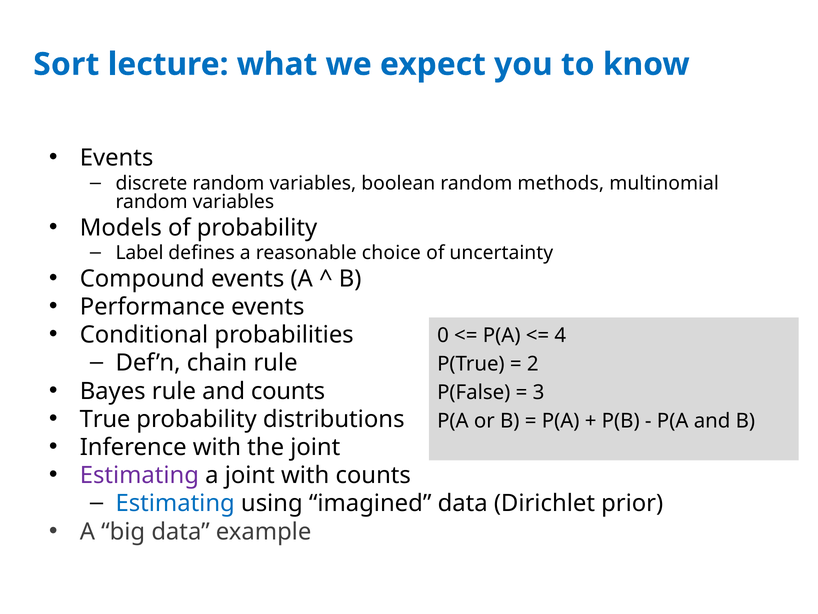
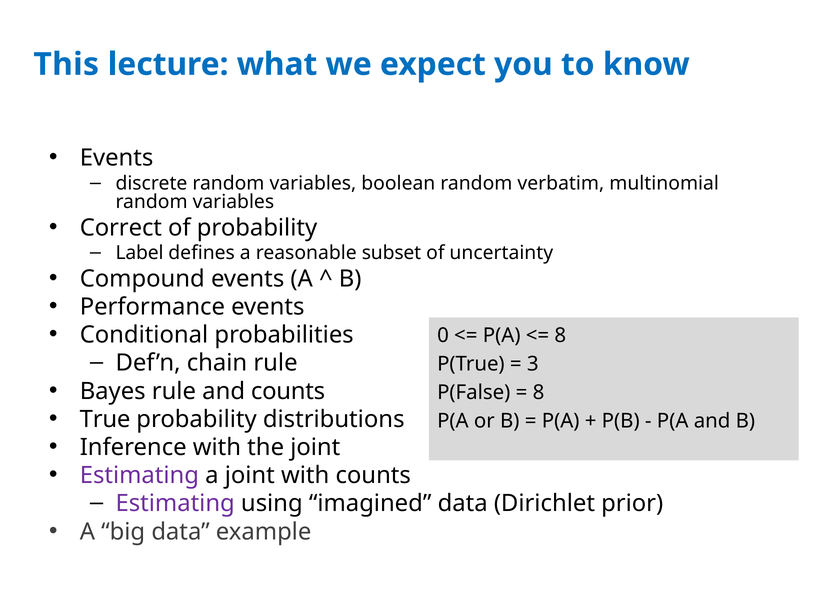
Sort: Sort -> This (66, 64)
methods: methods -> verbatim (561, 183)
Models: Models -> Correct (121, 228)
choice: choice -> subset (391, 253)
4: 4 -> 8 (560, 335)
2: 2 -> 3 (533, 364)
3: 3 -> 8 (538, 392)
Estimating colour: blue -> purple (175, 503)
